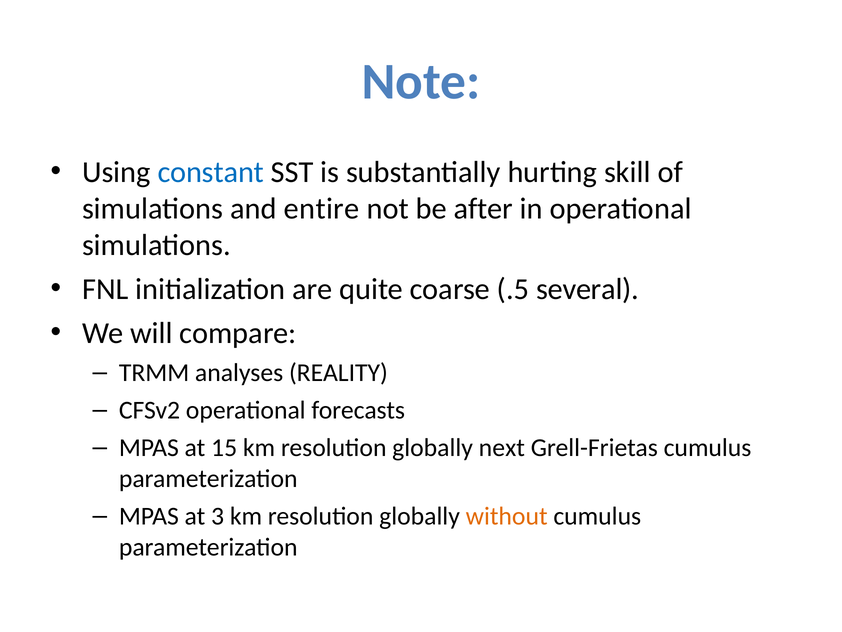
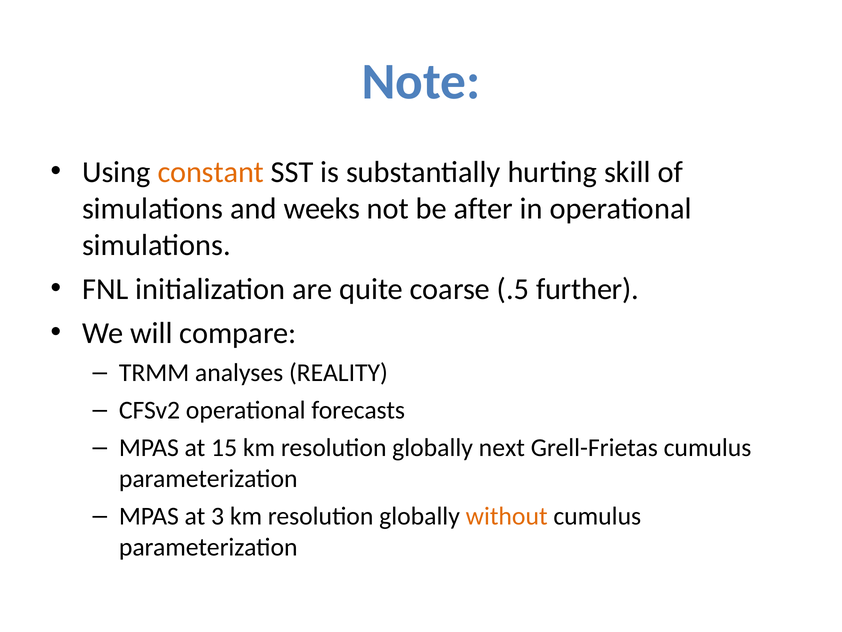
constant colour: blue -> orange (211, 172)
entire: entire -> weeks (322, 208)
several: several -> further (588, 289)
